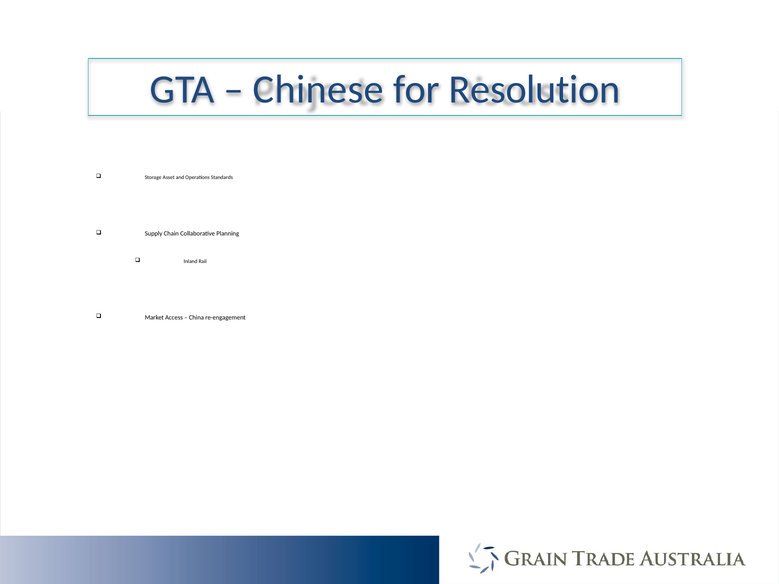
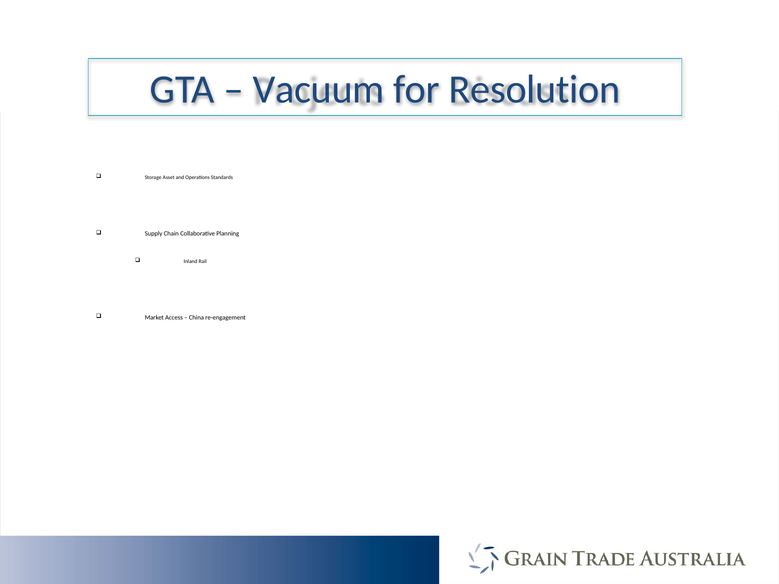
Chinese: Chinese -> Vacuum (319, 89)
